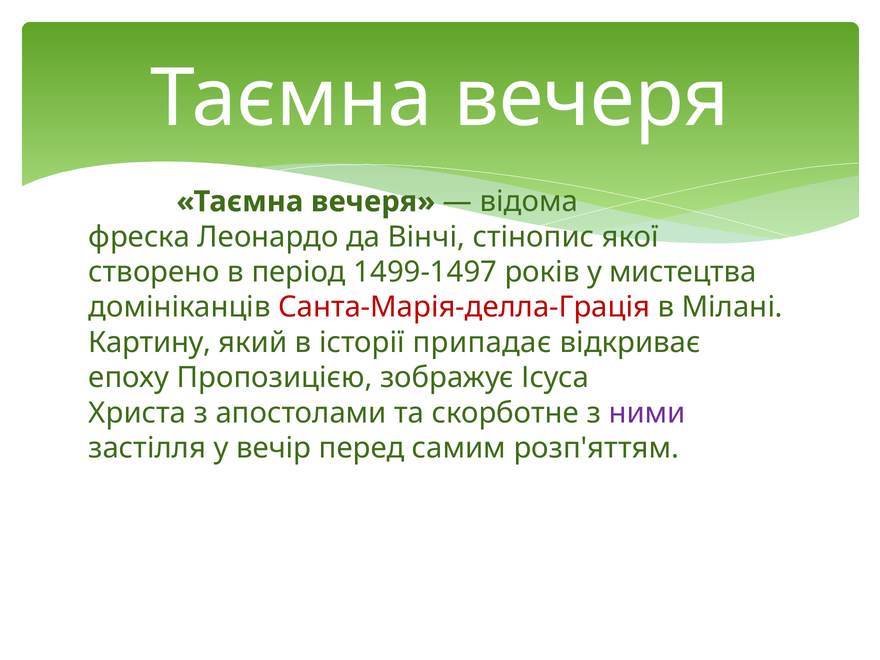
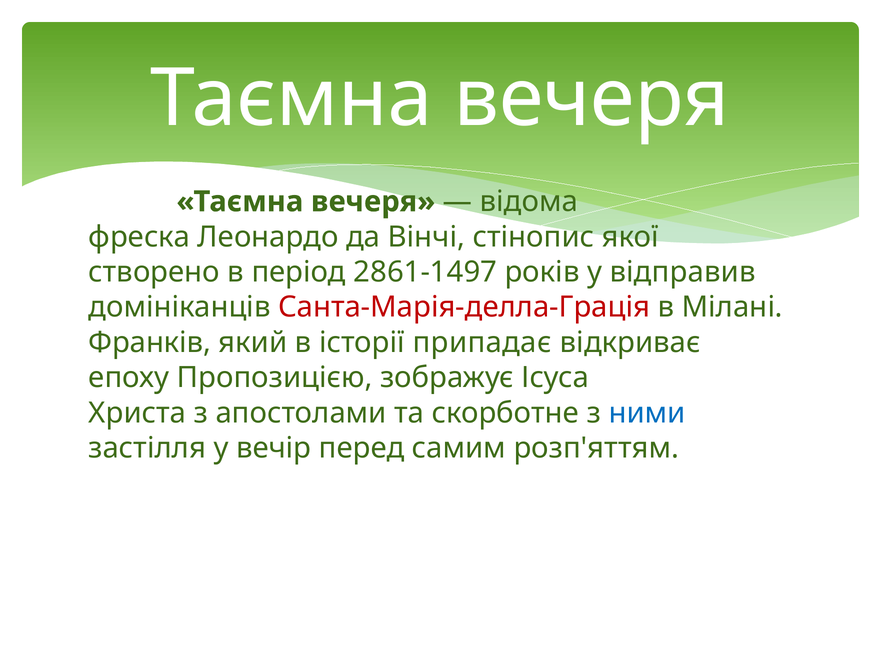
1499-1497: 1499-1497 -> 2861-1497 (425, 272)
мистецтва: мистецтва -> відправив (683, 272)
Картину: Картину -> Франків (150, 342)
ними colour: purple -> blue (647, 413)
